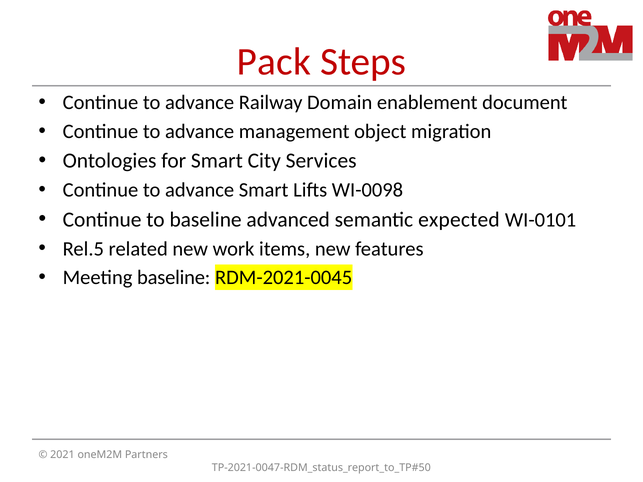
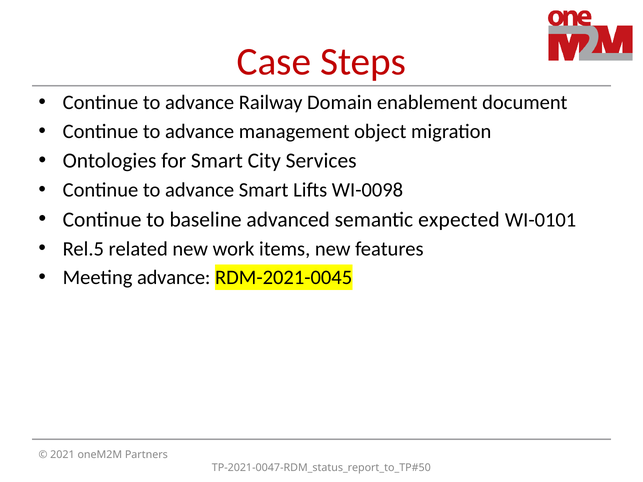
Pack: Pack -> Case (274, 62)
Meeting baseline: baseline -> advance (174, 278)
